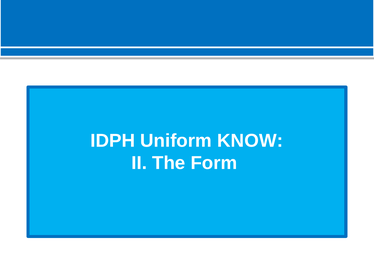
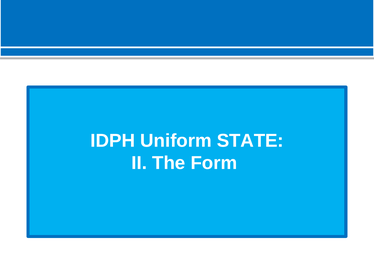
KNOW: KNOW -> STATE (250, 141)
